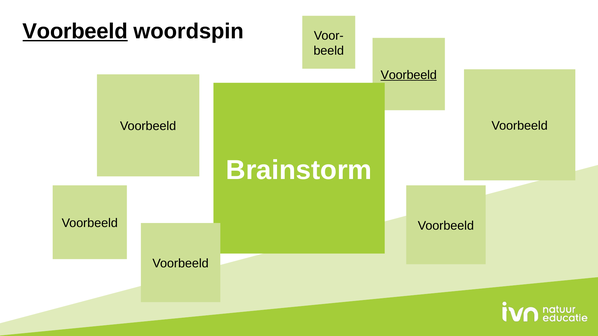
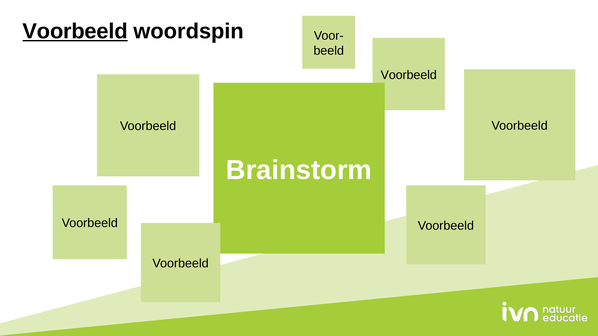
Voorbeeld underline: present -> none (409, 75)
